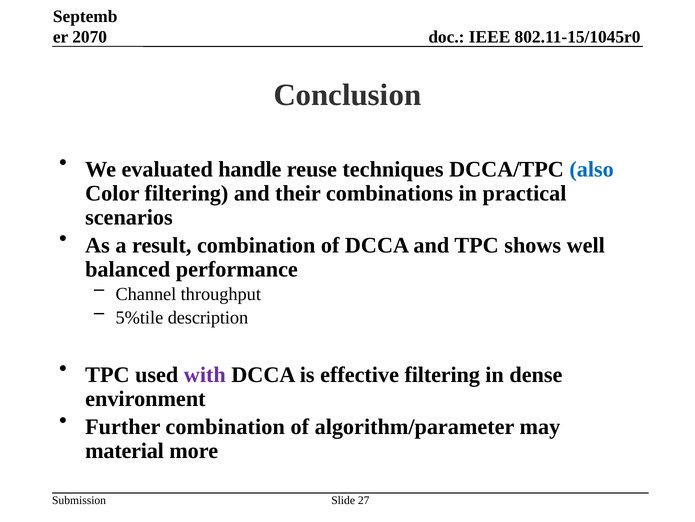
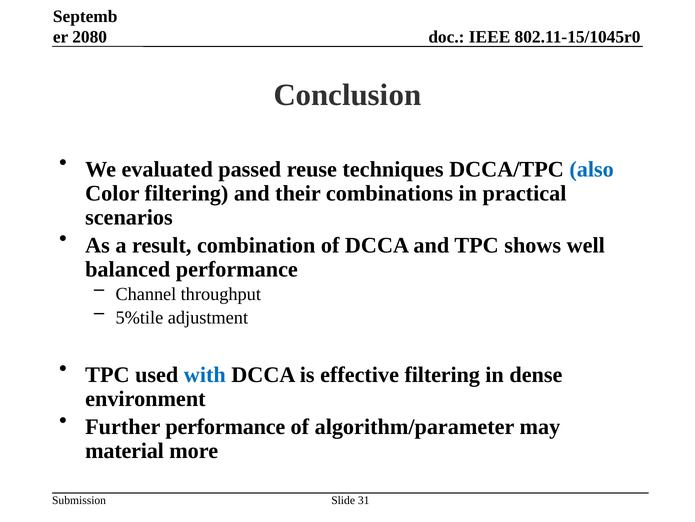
2070: 2070 -> 2080 (90, 37)
handle: handle -> passed (250, 169)
description: description -> adjustment (208, 317)
with colour: purple -> blue (205, 374)
Further combination: combination -> performance (225, 427)
27: 27 -> 31 (364, 500)
